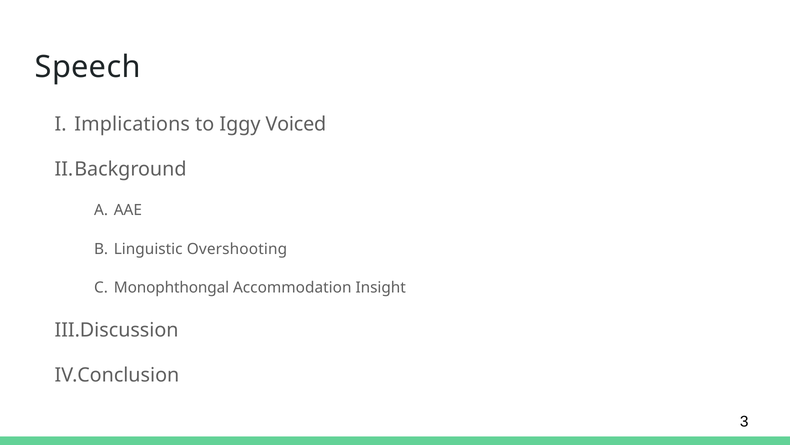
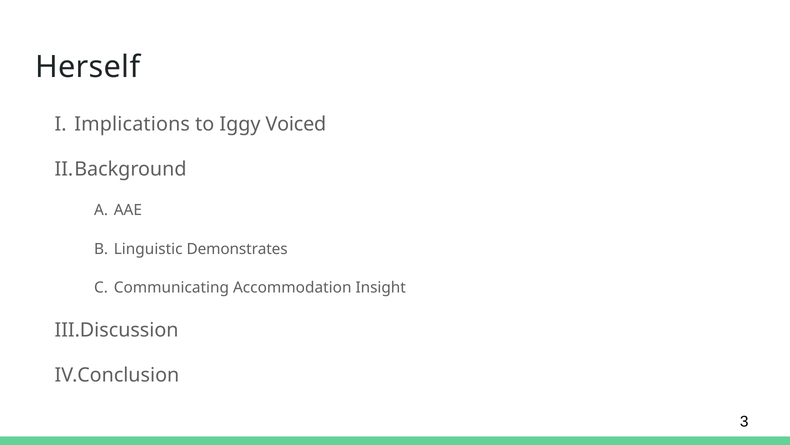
Speech: Speech -> Herself (88, 67)
Overshooting: Overshooting -> Demonstrates (237, 249)
Monophthongal: Monophthongal -> Communicating (171, 288)
